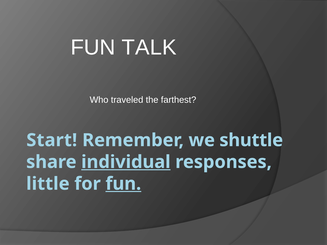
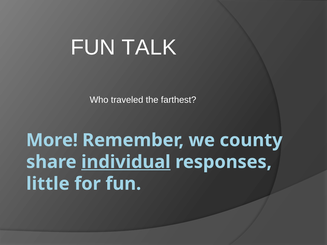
Start: Start -> More (52, 140)
shuttle: shuttle -> county (251, 140)
fun underline: present -> none (123, 184)
